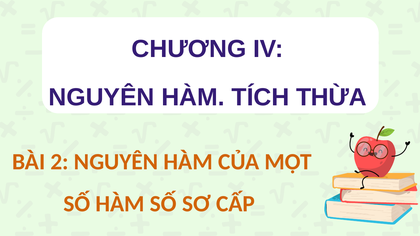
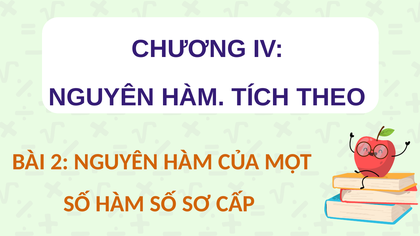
THỪA: THỪA -> THEO (331, 97)
